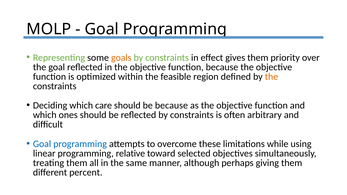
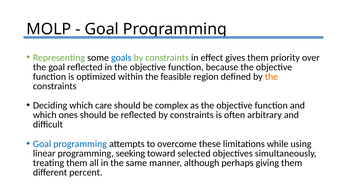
goals colour: orange -> blue (121, 58)
be because: because -> complex (172, 106)
relative: relative -> seeking (130, 154)
